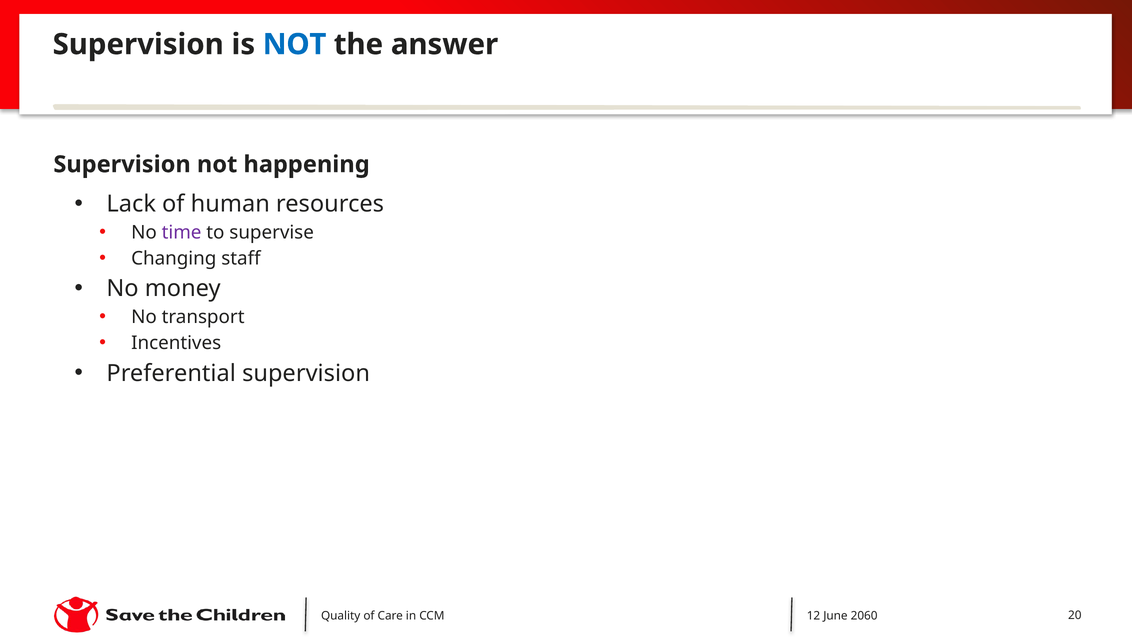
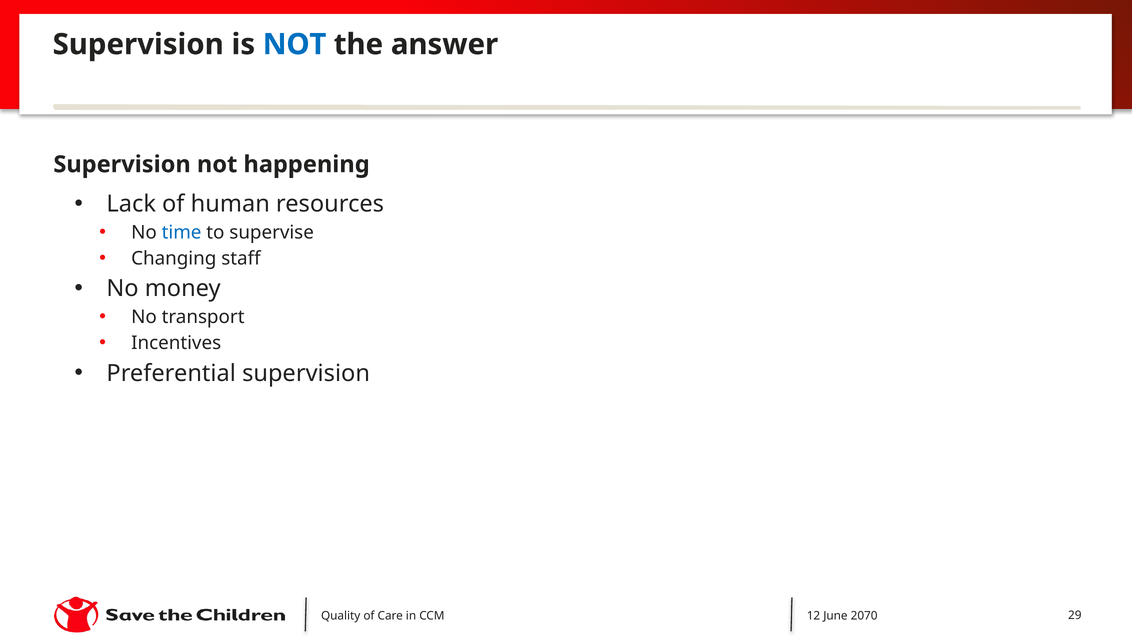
time colour: purple -> blue (182, 233)
2060: 2060 -> 2070 (864, 616)
20: 20 -> 29 (1075, 615)
